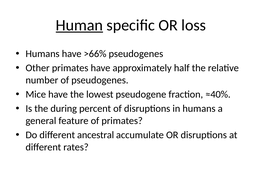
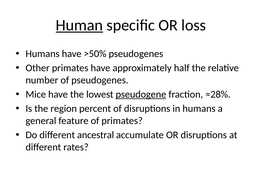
>66%: >66% -> >50% (95, 54)
pseudogene underline: none -> present (141, 95)
≈40%: ≈40% -> ≈28% (218, 95)
during: during -> region (64, 109)
